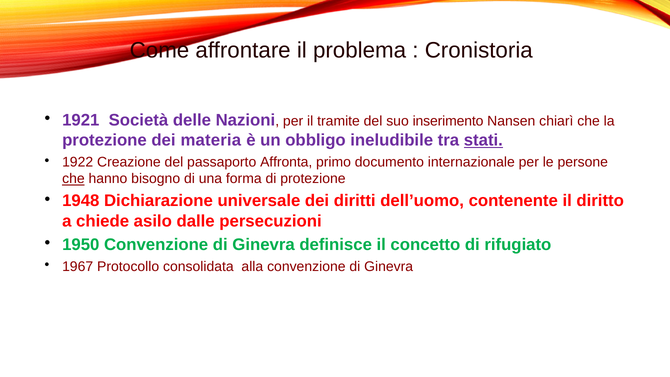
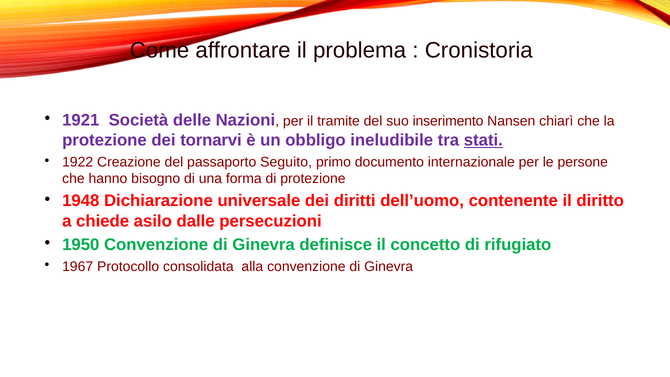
materia: materia -> tornarvi (211, 140)
Affronta: Affronta -> Seguito (286, 162)
che underline: present -> none (73, 179)
